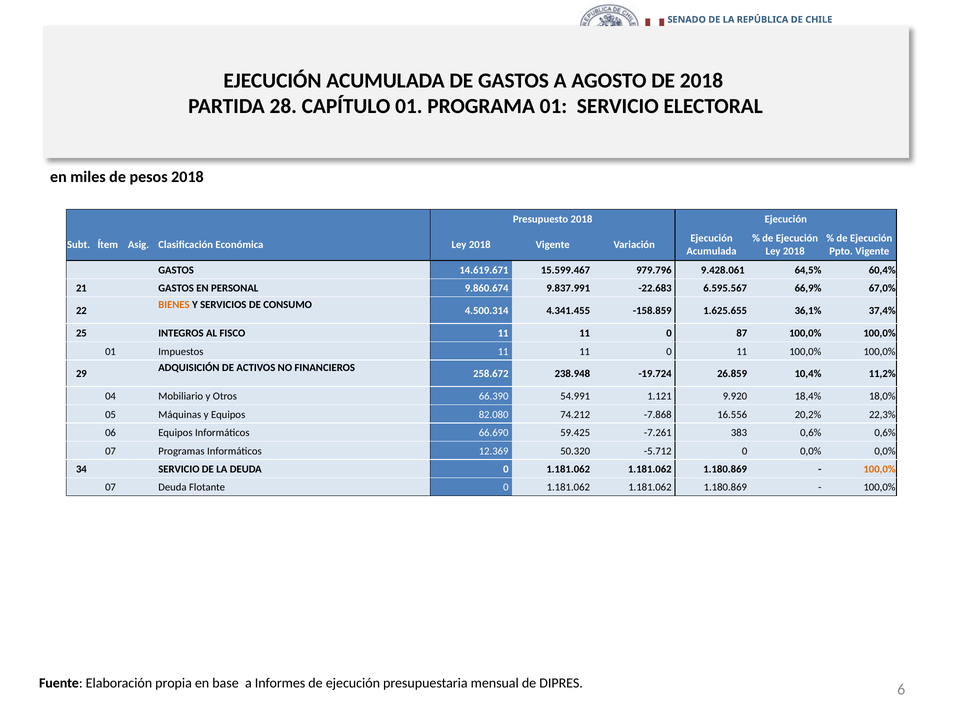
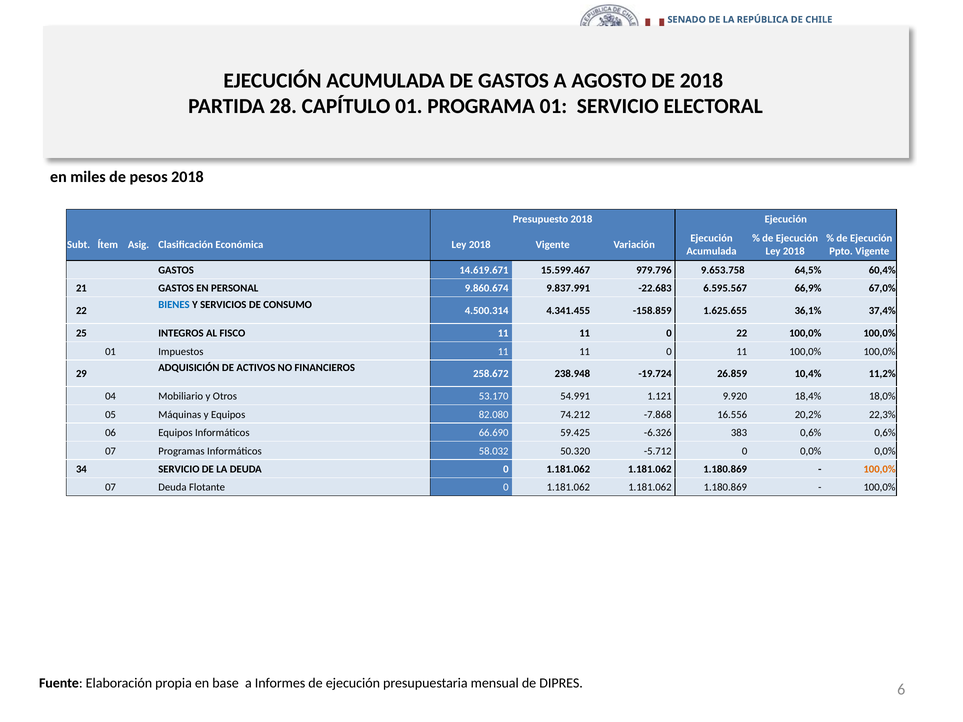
9.428.061: 9.428.061 -> 9.653.758 (723, 270)
BIENES colour: orange -> blue (174, 305)
0 87: 87 -> 22 (742, 333)
66.390: 66.390 -> 53.170 (494, 396)
-7.261: -7.261 -> -6.326 (658, 433)
12.369: 12.369 -> 58.032 (494, 451)
